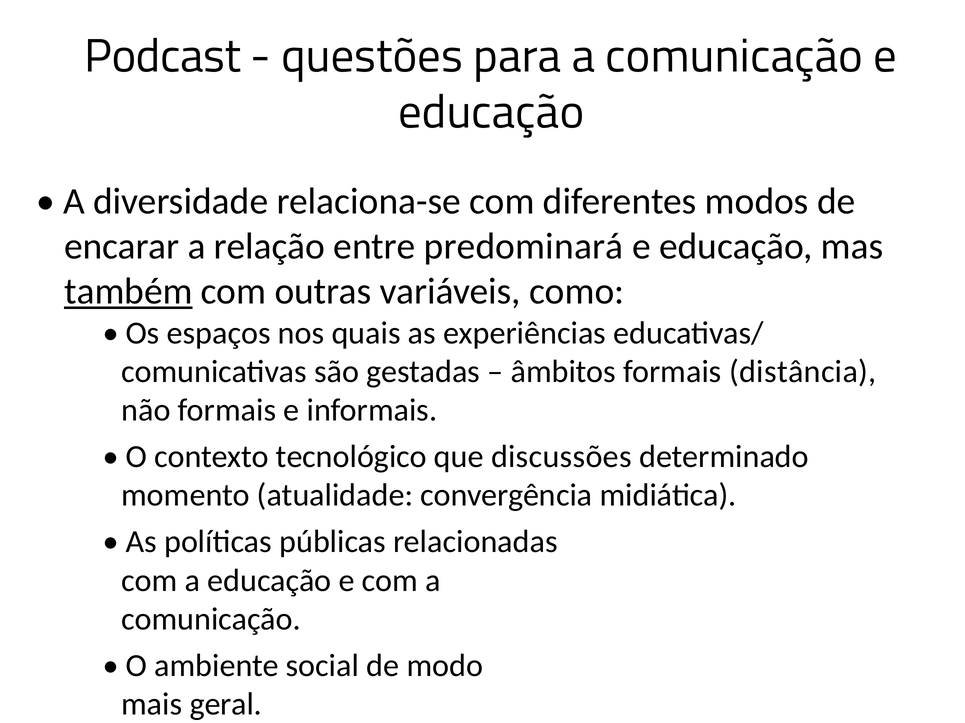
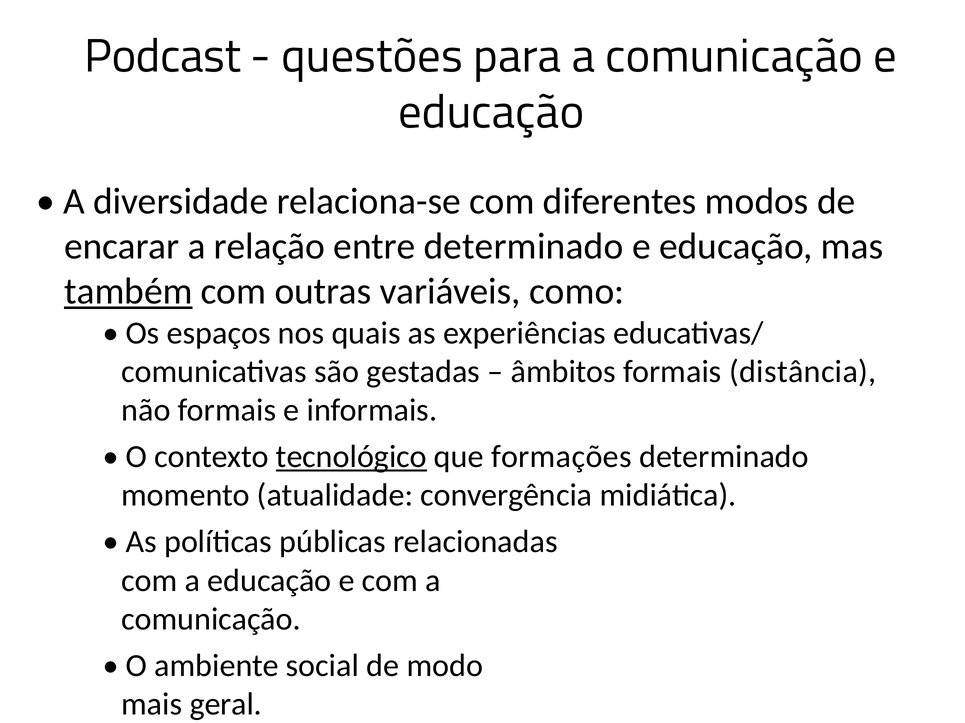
entre predominará: predominará -> determinado (524, 247)
tecnológico underline: none -> present (351, 457)
discussões: discussões -> formações (561, 457)
